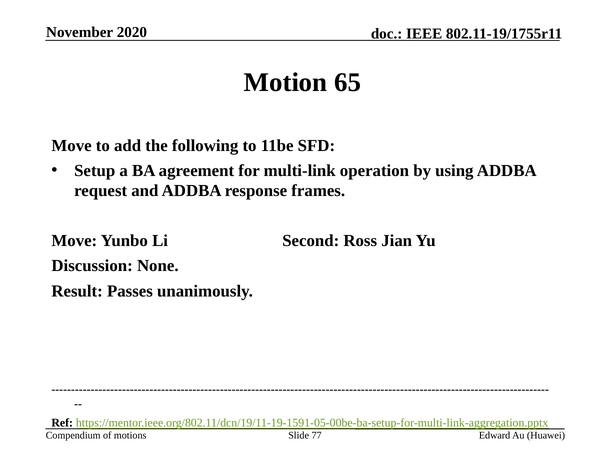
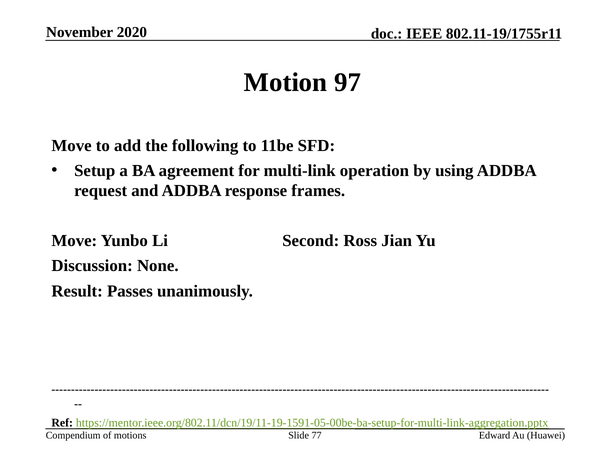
65: 65 -> 97 (348, 82)
